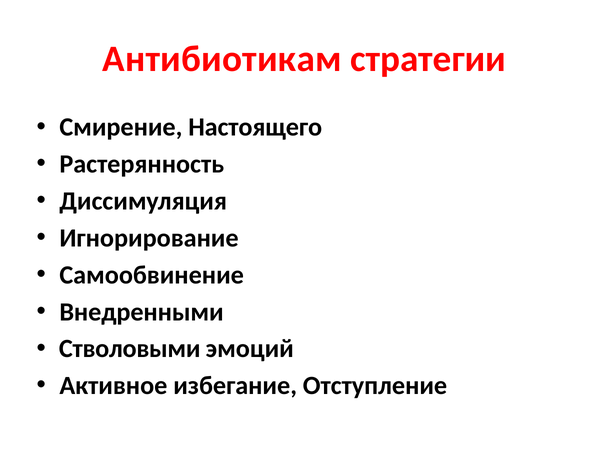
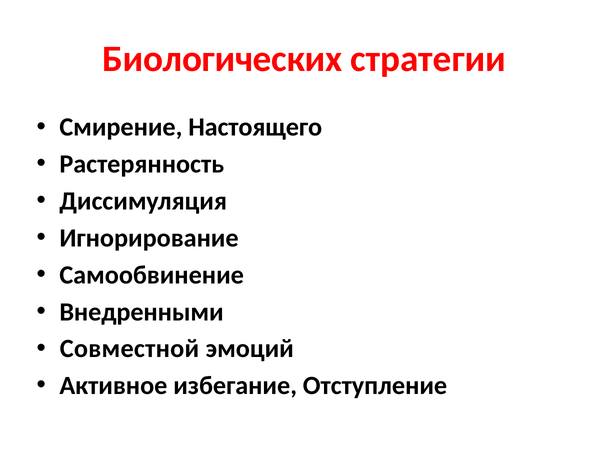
Антибиотикам: Антибиотикам -> Биологических (222, 59)
Стволовыми: Стволовыми -> Совместной (129, 349)
